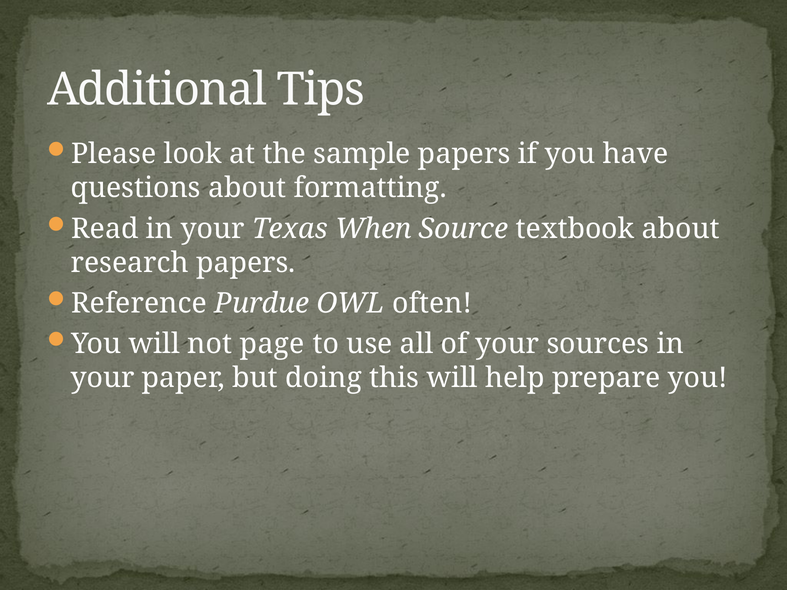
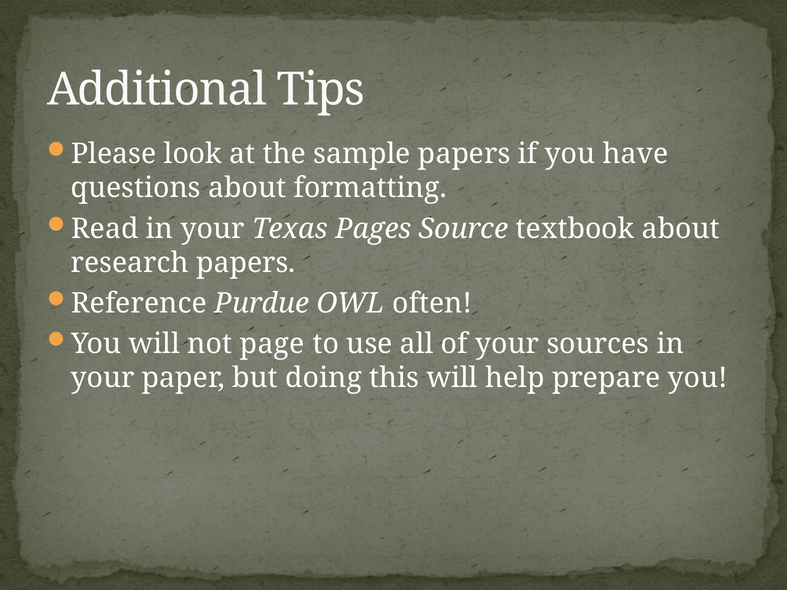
When: When -> Pages (373, 229)
